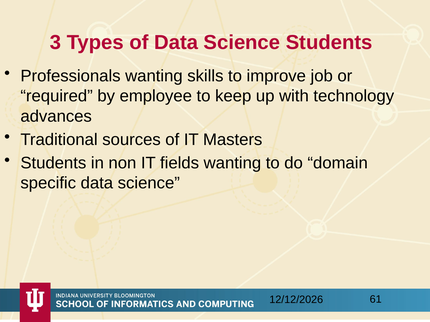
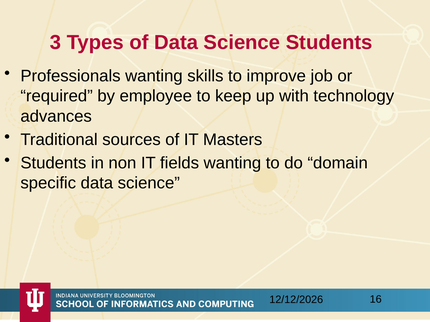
61: 61 -> 16 (376, 300)
